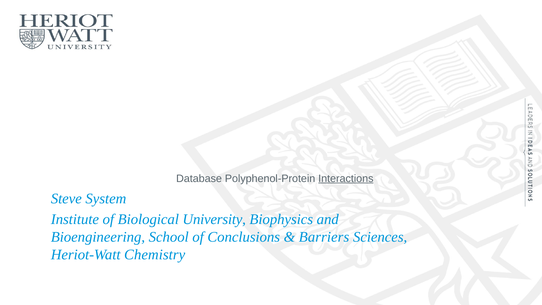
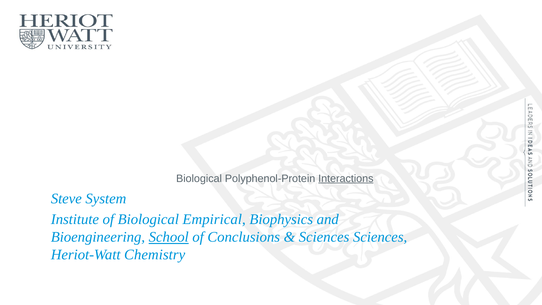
Database: Database -> Biological (199, 178)
University: University -> Empirical (214, 219)
School underline: none -> present (169, 237)
Barriers: Barriers -> Sciences (324, 237)
